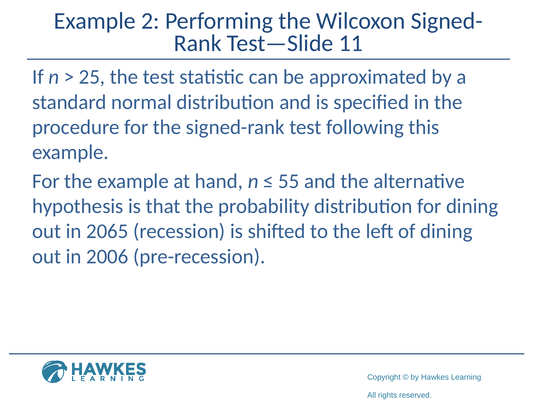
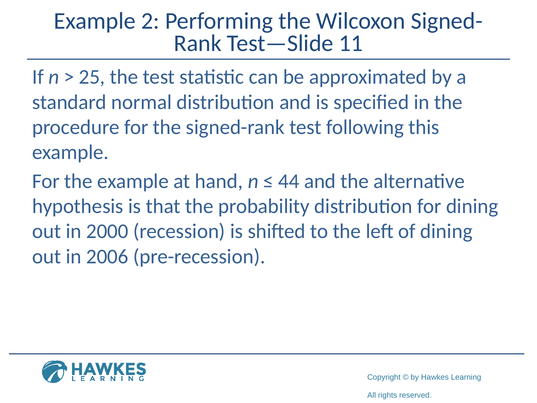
55: 55 -> 44 (289, 181)
2065: 2065 -> 2000 (107, 231)
